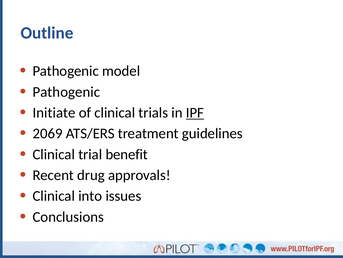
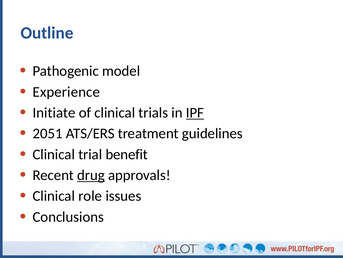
Pathogenic: Pathogenic -> Experience (66, 92)
2069: 2069 -> 2051 (48, 133)
drug underline: none -> present (91, 175)
into: into -> role (90, 196)
